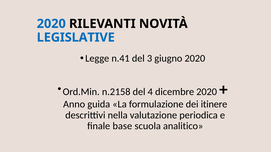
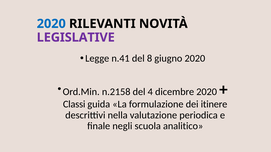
LEGISLATIVE colour: blue -> purple (76, 38)
3: 3 -> 8 (150, 59)
Anno: Anno -> Classi (74, 104)
base: base -> negli (122, 126)
